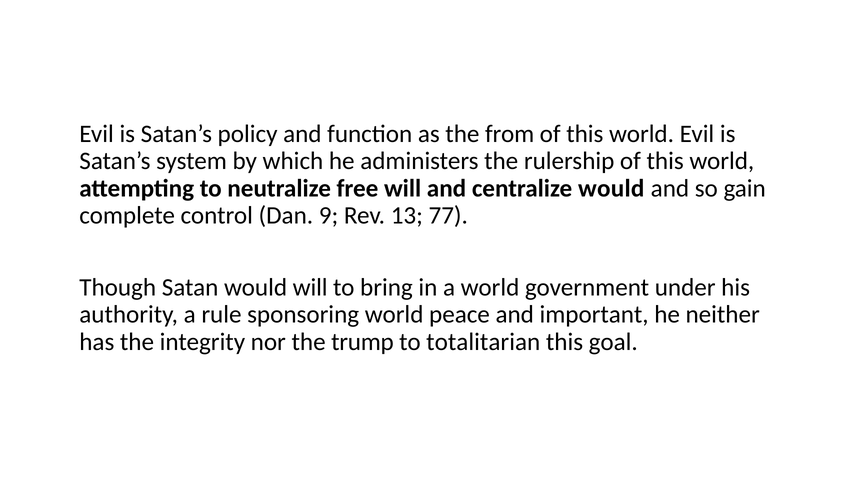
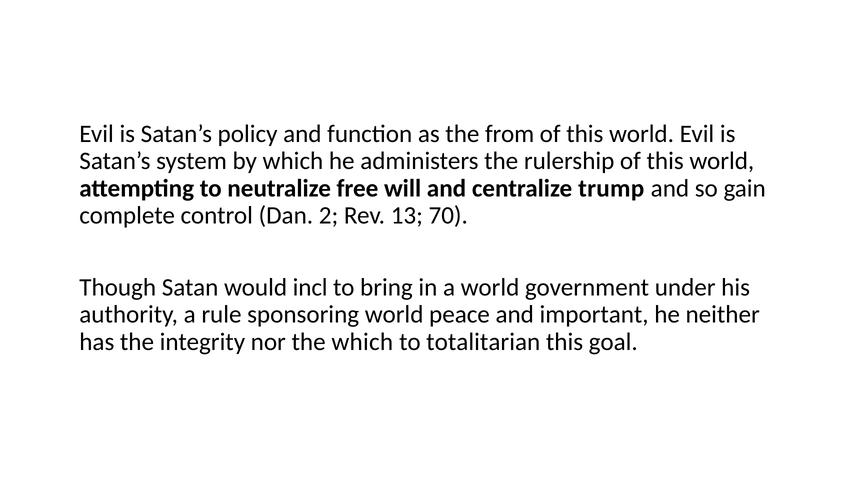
centralize would: would -> trump (611, 188)
9: 9 -> 2 (329, 215)
77: 77 -> 70 (448, 215)
would will: will -> incl (310, 287)
the trump: trump -> which (362, 342)
